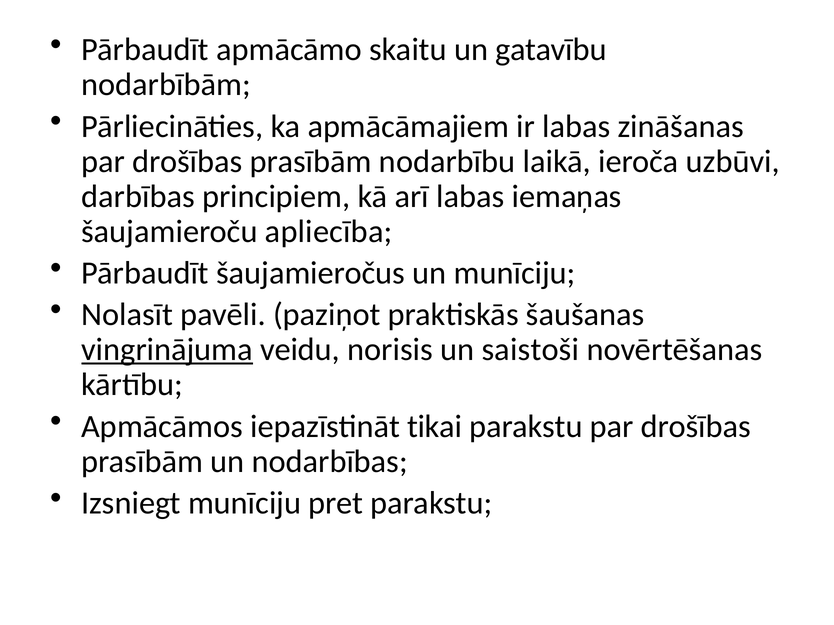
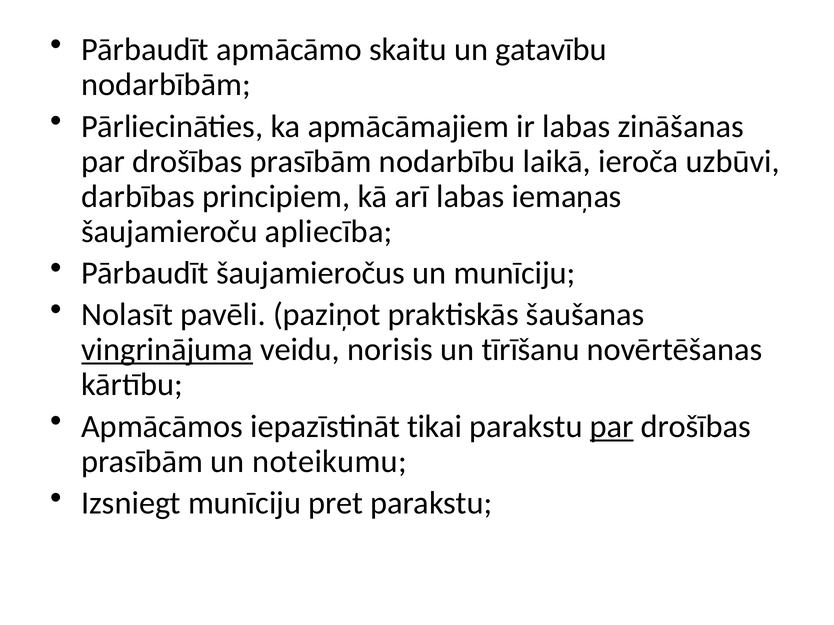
saistoši: saistoši -> tīrīšanu (531, 350)
par underline: none -> present (612, 427)
nodarbības: nodarbības -> noteikumu (330, 462)
